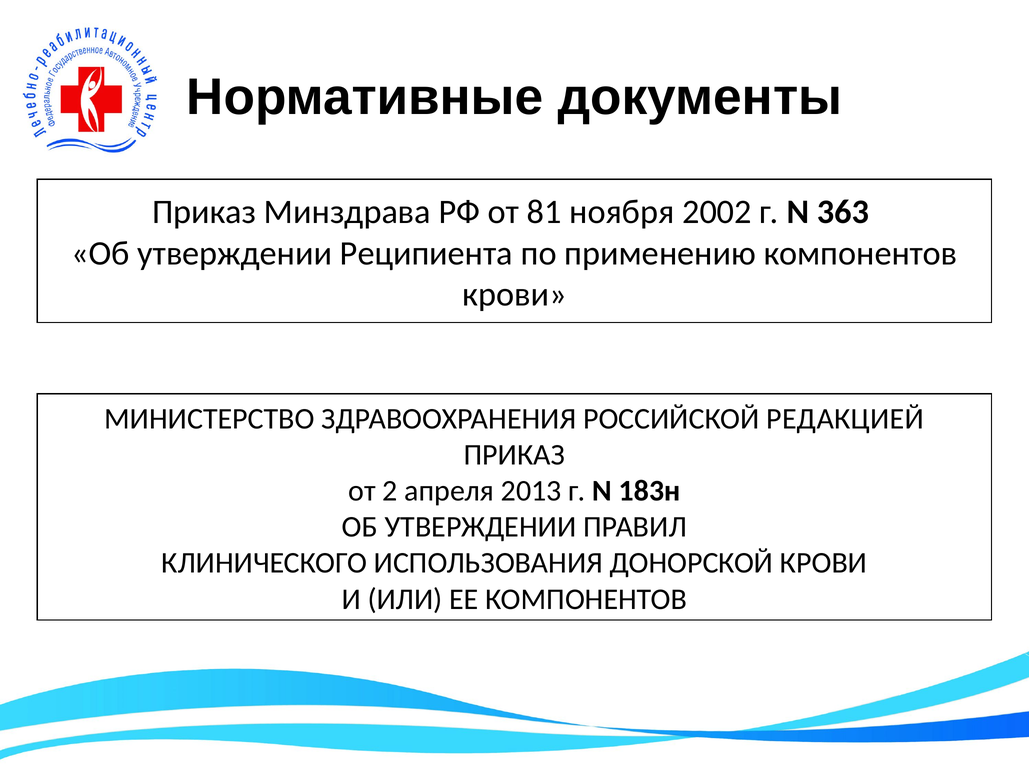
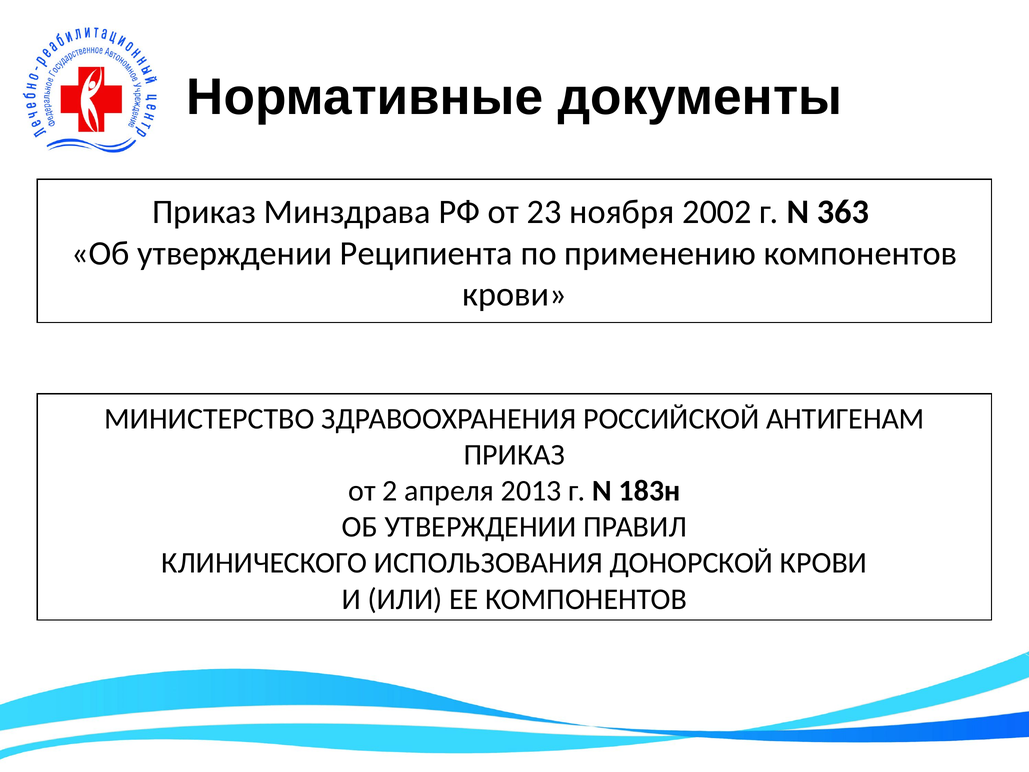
81: 81 -> 23 (544, 212)
РЕДАКЦИЕЙ: РЕДАКЦИЕЙ -> АНТИГЕНАМ (845, 419)
